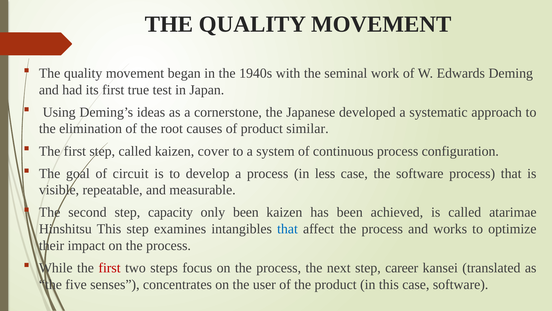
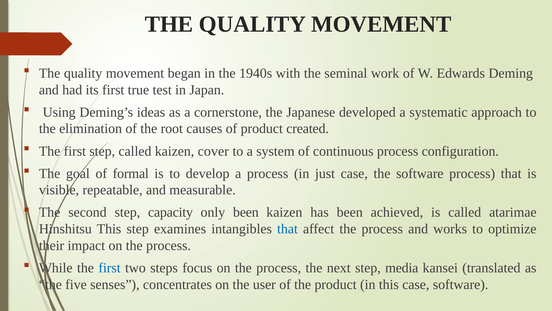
similar: similar -> created (308, 129)
circuit: circuit -> formal (131, 173)
less: less -> just (325, 173)
first colour: red -> blue (110, 267)
career: career -> media (402, 267)
